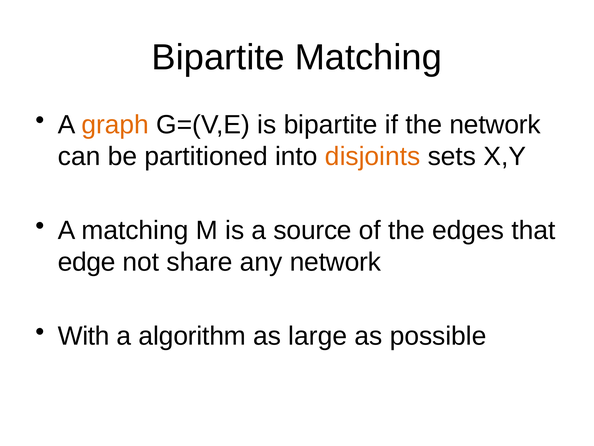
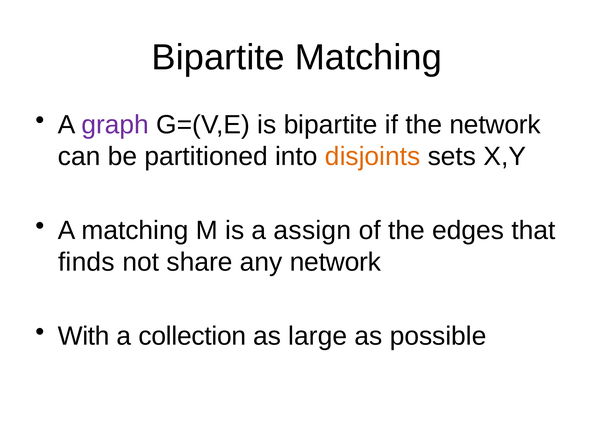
graph colour: orange -> purple (115, 125)
source: source -> assign (312, 230)
edge: edge -> finds (86, 262)
algorithm: algorithm -> collection (192, 336)
